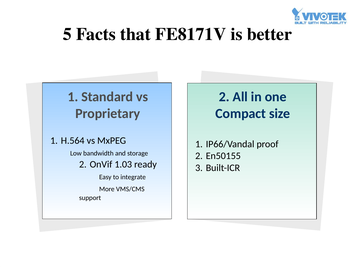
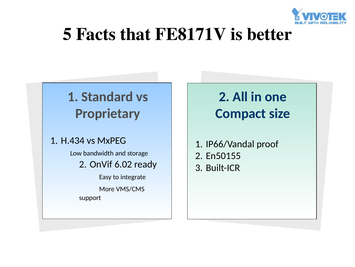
H.564: H.564 -> H.434 (73, 140)
1.03: 1.03 -> 6.02 (123, 164)
